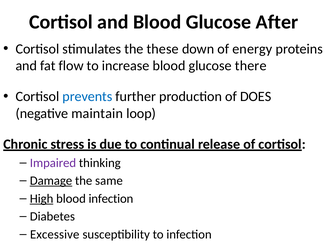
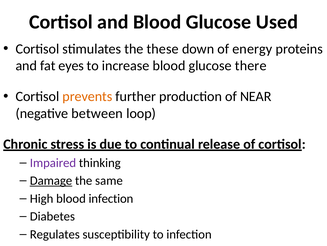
After: After -> Used (277, 22)
flow: flow -> eyes (71, 66)
prevents colour: blue -> orange (87, 96)
DOES: DOES -> NEAR (256, 96)
maintain: maintain -> between (97, 113)
High underline: present -> none (42, 198)
Excessive: Excessive -> Regulates (55, 234)
